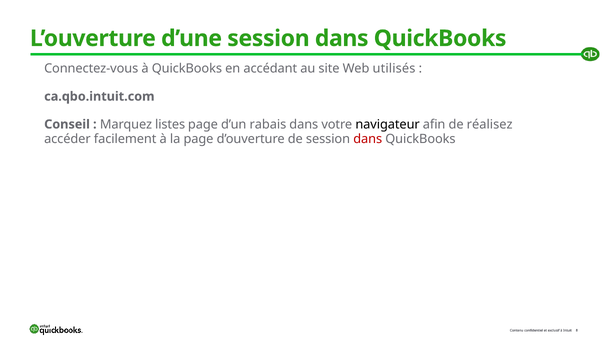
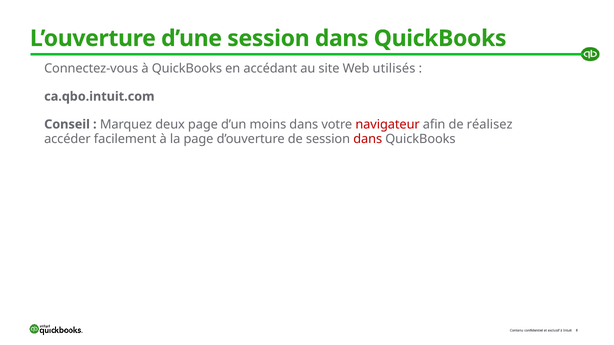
listes: listes -> deux (170, 124)
rabais: rabais -> moins (268, 124)
navigateur colour: black -> red (388, 124)
